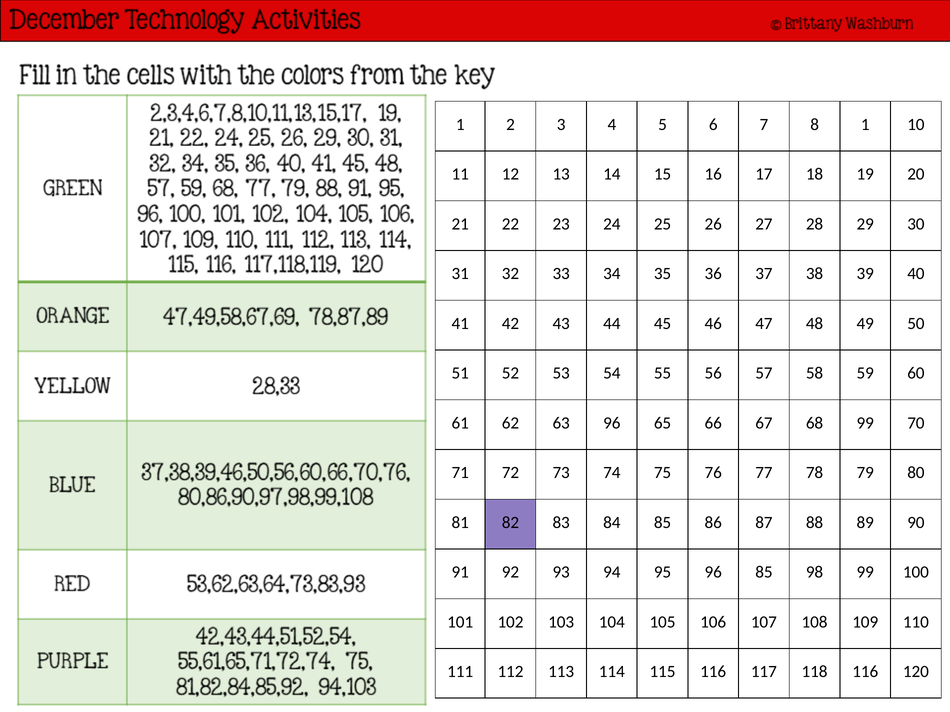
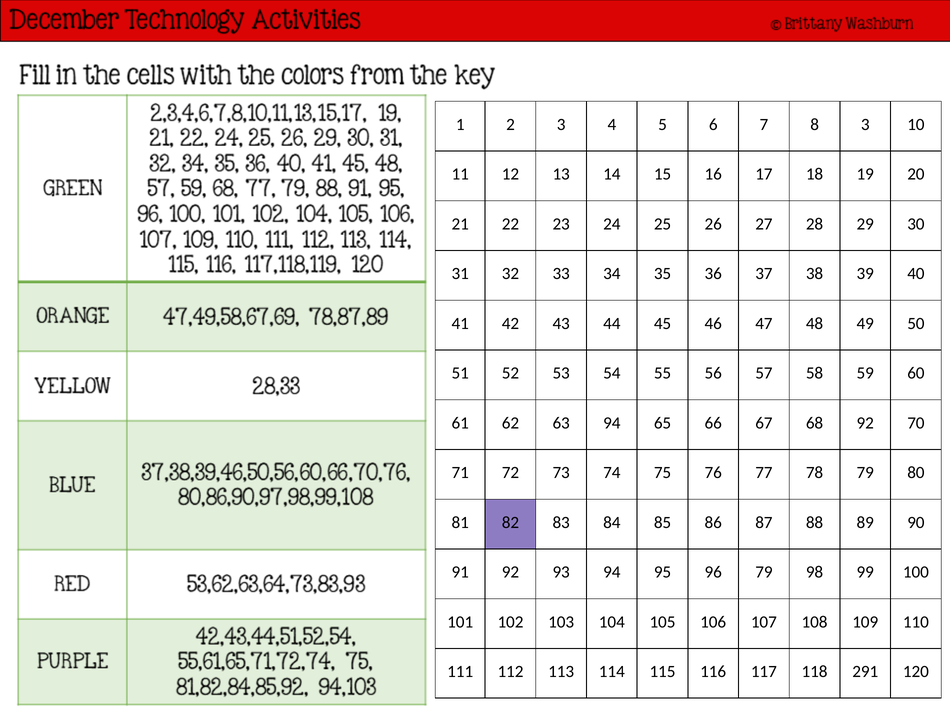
8 1: 1 -> 3 (865, 124)
63 96: 96 -> 94 (612, 423)
68 99: 99 -> 92 (865, 423)
96 85: 85 -> 79 (764, 573)
118 116: 116 -> 291 (865, 672)
